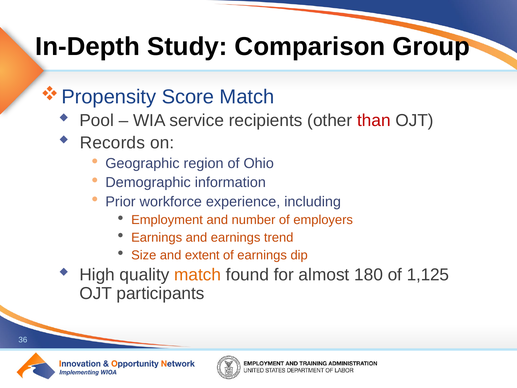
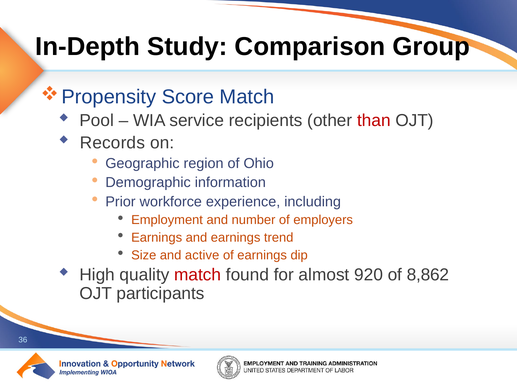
extent: extent -> active (202, 255)
match colour: orange -> red (198, 275)
180: 180 -> 920 (369, 275)
1,125: 1,125 -> 8,862 (428, 275)
